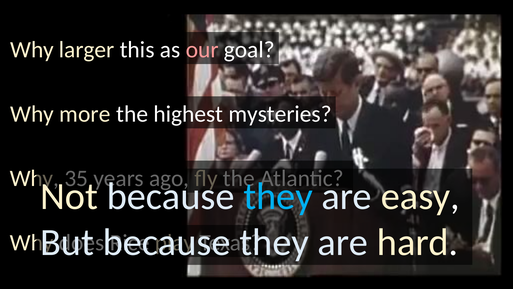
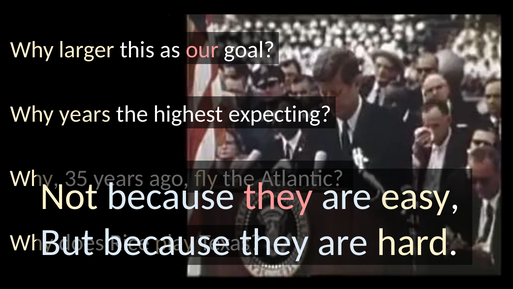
Why more: more -> years (85, 114)
mysteries: mysteries -> expecting (280, 114)
they colour: light blue -> pink (278, 196)
